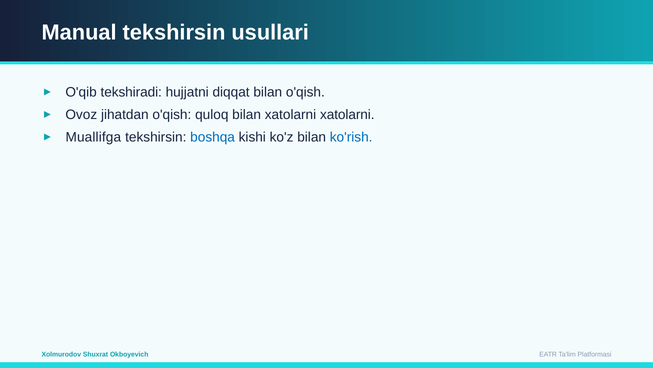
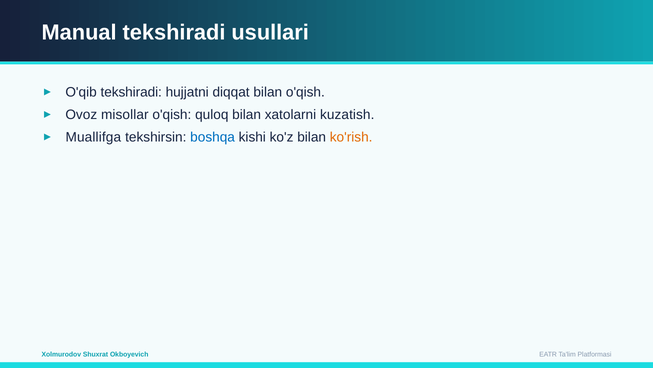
Manual tekshirsin: tekshirsin -> tekshiradi (174, 32)
jihatdan: jihatdan -> misollar (125, 114)
xatolarni xatolarni: xatolarni -> kuzatish (347, 114)
ko'rish colour: blue -> orange (351, 137)
